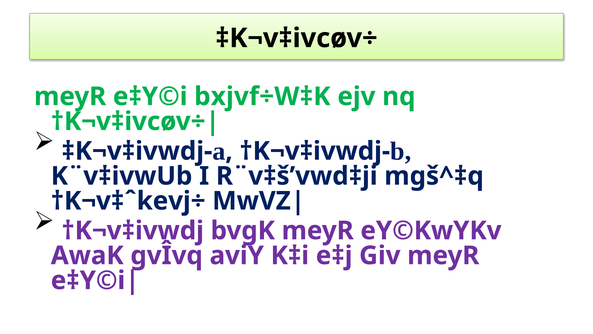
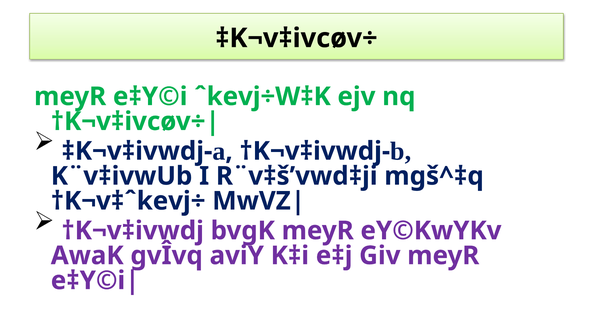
bxjvf÷W‡K: bxjvf÷W‡K -> ˆkevj÷W‡K (262, 96)
